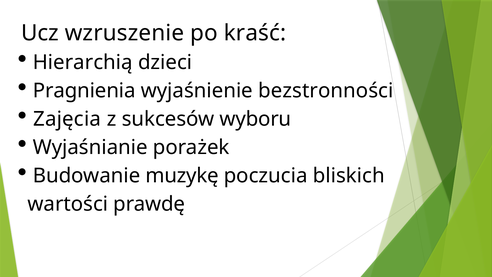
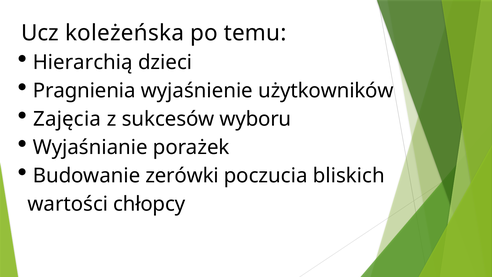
wzruszenie: wzruszenie -> koleżeńska (124, 33)
kraść: kraść -> temu (255, 33)
bezstronności: bezstronności -> użytkowników (326, 91)
muzykę: muzykę -> zerówki (182, 175)
prawdę: prawdę -> chłopcy (149, 204)
